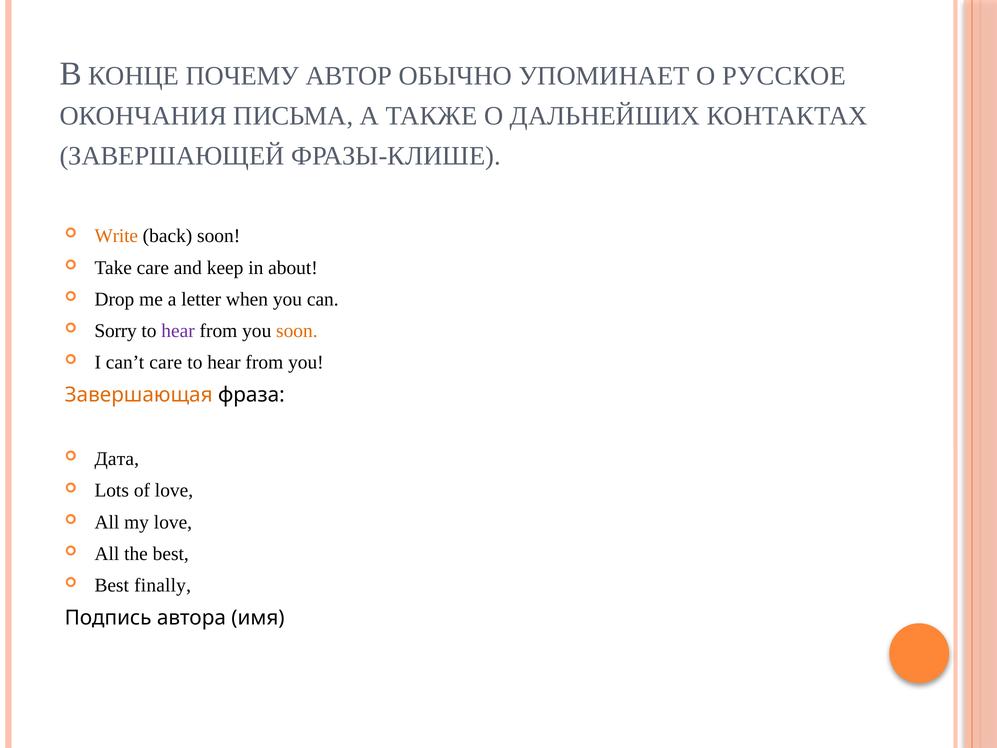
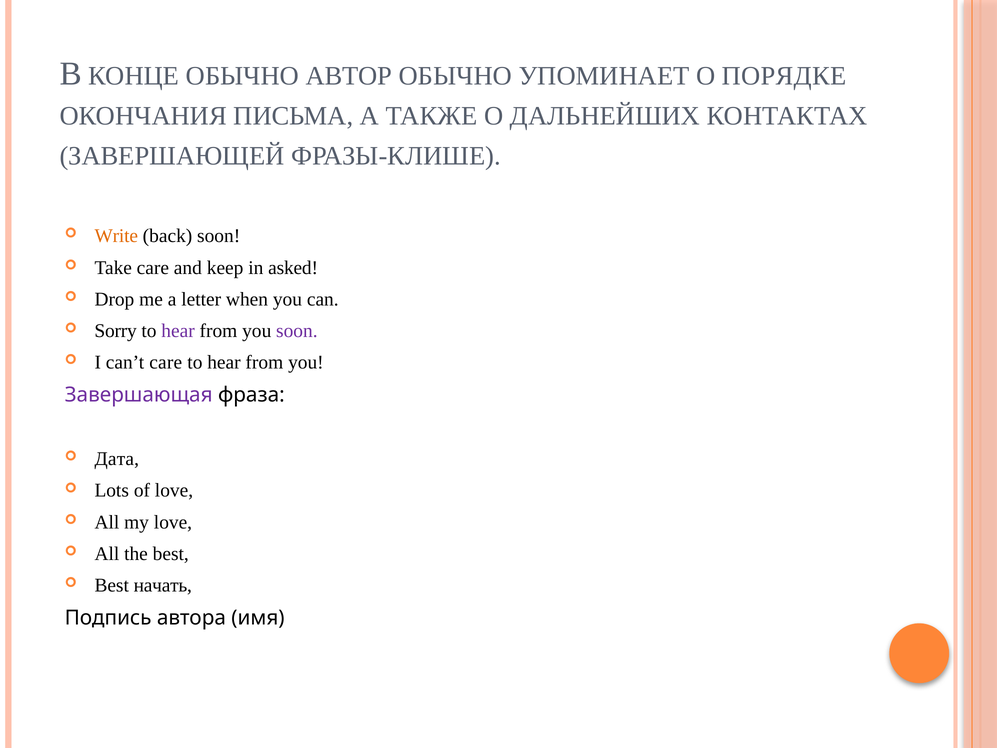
КОНЦЕ ПОЧЕМУ: ПОЧЕМУ -> ОБЫЧНО (243, 76)
РУССКОЕ: РУССКОЕ -> ПОРЯДКЕ (784, 76)
about: about -> asked (293, 268)
soon colour: orange -> purple (297, 331)
Завершающая colour: orange -> purple (139, 395)
finally: finally -> начать (163, 585)
